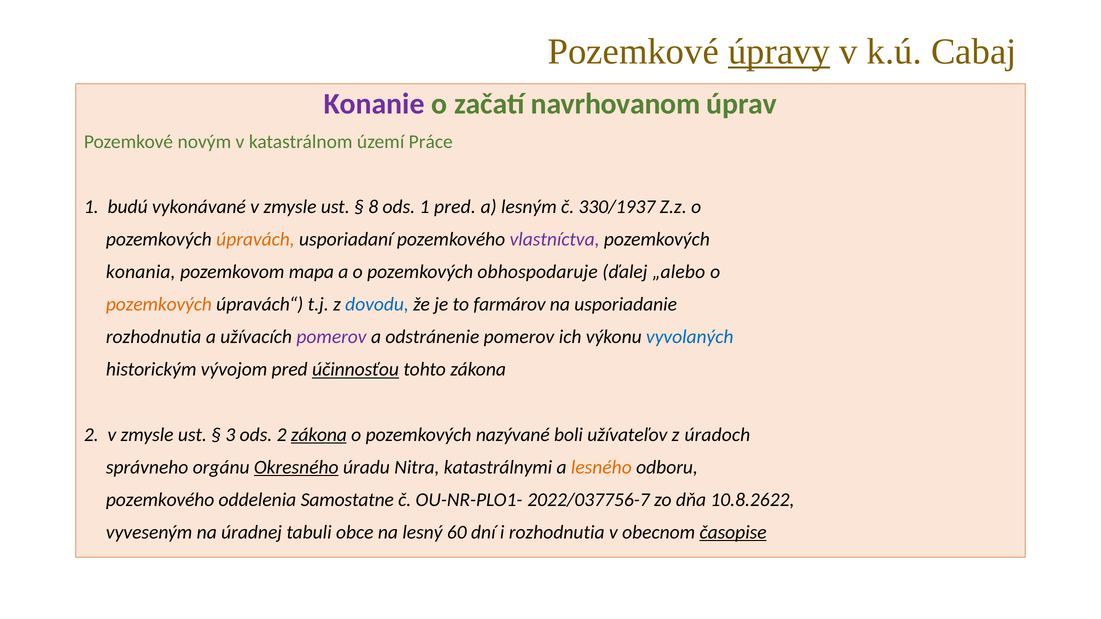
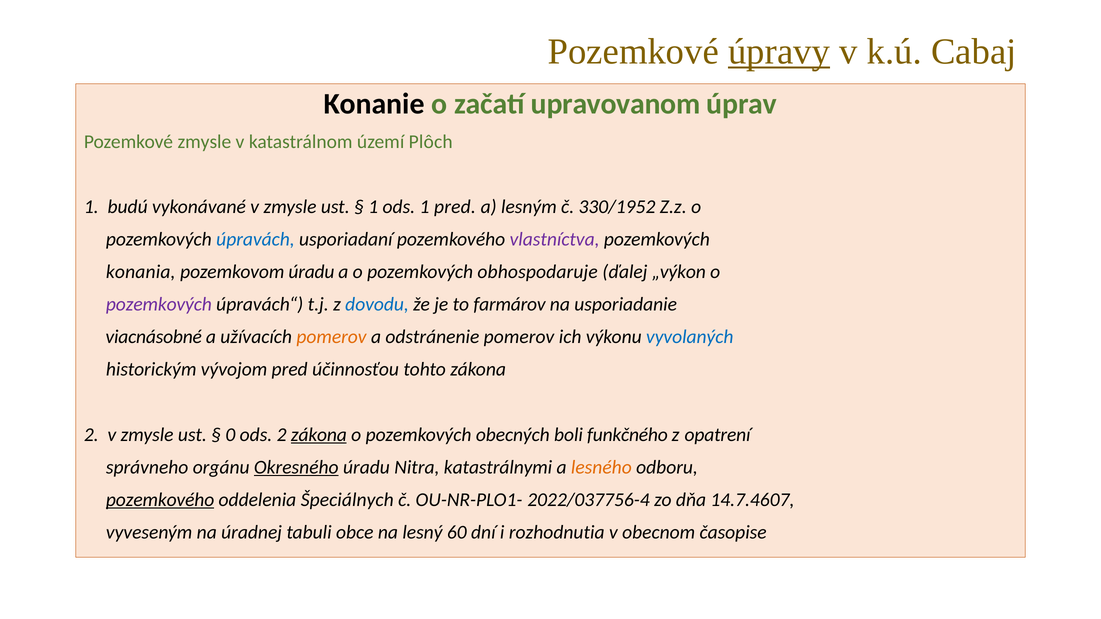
Konanie colour: purple -> black (374, 104)
navrhovanom: navrhovanom -> upravovanom (616, 104)
Pozemkové novým: novým -> zmysle (204, 142)
Práce: Práce -> Plôch (431, 142)
8: 8 -> 1 (373, 207)
330/1937: 330/1937 -> 330/1952 (617, 207)
úpravách colour: orange -> blue (255, 240)
pozemkovom mapa: mapa -> úradu (311, 272)
„alebo: „alebo -> „výkon (679, 272)
pozemkových colour: orange -> purple (159, 305)
rozhodnutia: rozhodnutia -> viacnásobné (154, 337)
pomerov colour: purple -> orange (331, 337)
účinnosťou underline: present -> none (356, 370)
3: 3 -> 0 (230, 435)
nazývané: nazývané -> obecných (513, 435)
užívateľov: užívateľov -> funkčného (627, 435)
úradoch: úradoch -> opatrení (718, 435)
pozemkového underline: none -> present (160, 500)
Samostatne: Samostatne -> Špeciálnych (347, 500)
2022/037756-7: 2022/037756-7 -> 2022/037756-4 (589, 500)
10.8.2622: 10.8.2622 -> 14.7.4607 (752, 500)
časopise underline: present -> none (733, 532)
